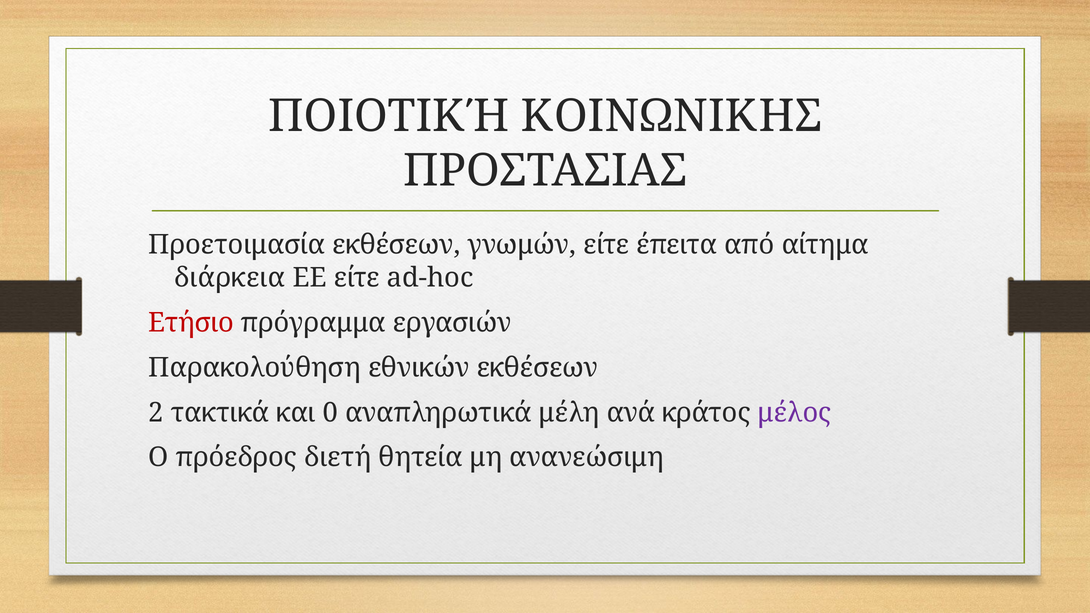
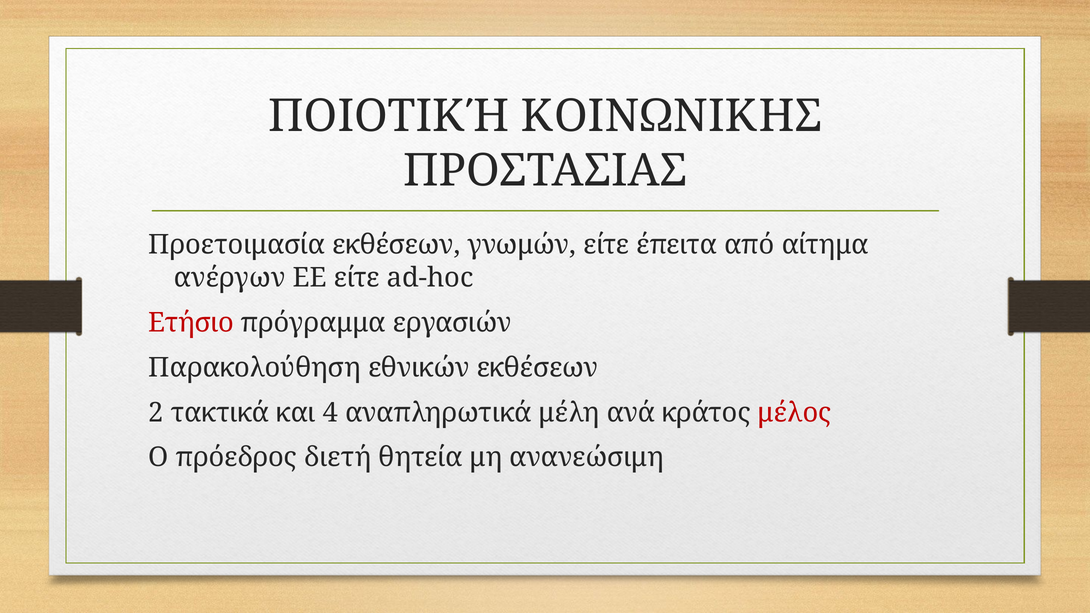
διάρκεια: διάρκεια -> ανέργων (230, 278)
0: 0 -> 4 (330, 413)
μέλος colour: purple -> red (795, 413)
